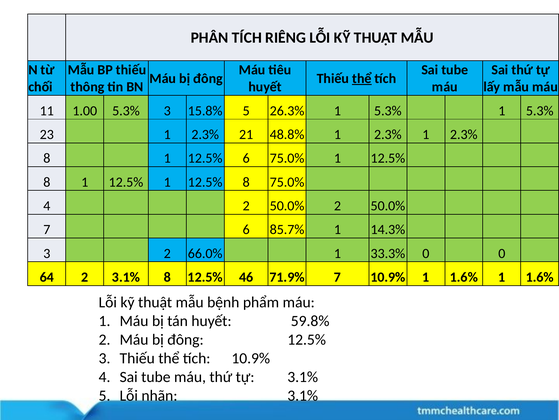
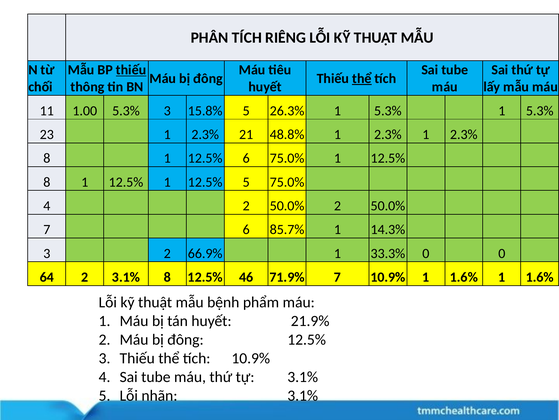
thiếu underline: none -> present (131, 70)
12.5% 1 12.5% 8: 8 -> 5 (246, 182)
66.0%: 66.0% -> 66.9% (205, 253)
59.8%: 59.8% -> 21.9% (310, 321)
